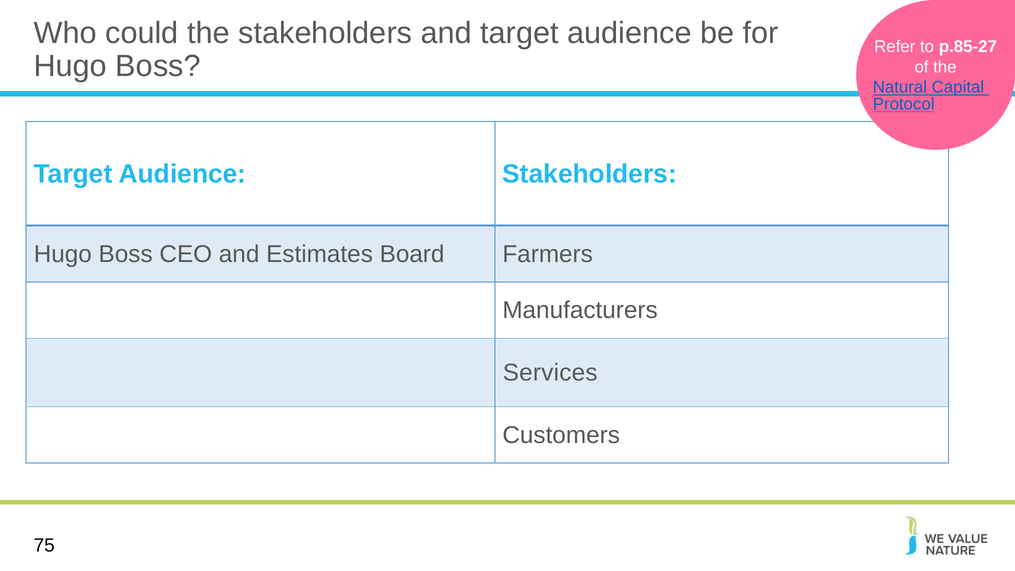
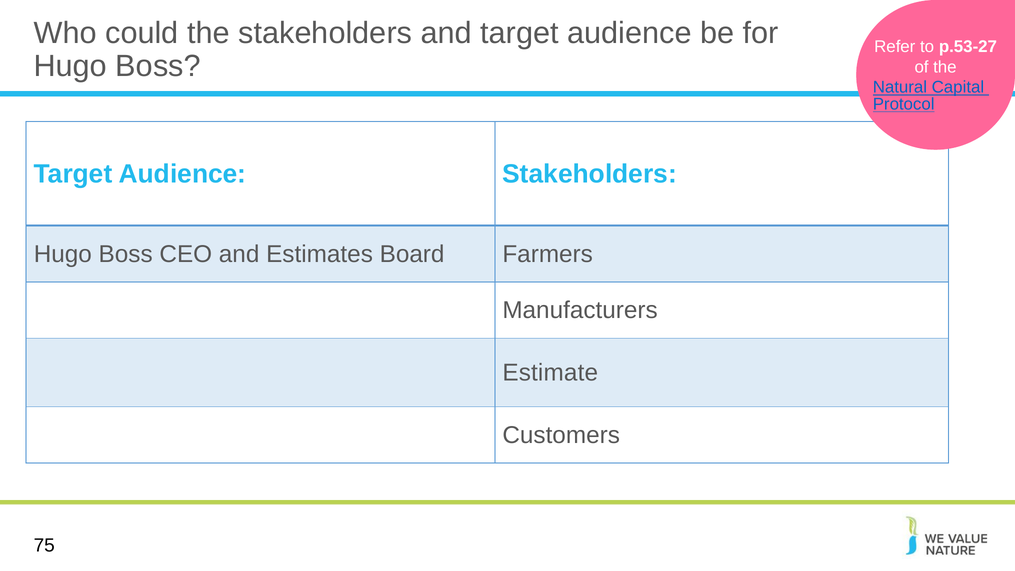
p.85-27: p.85-27 -> p.53-27 (968, 47)
Services: Services -> Estimate (550, 373)
